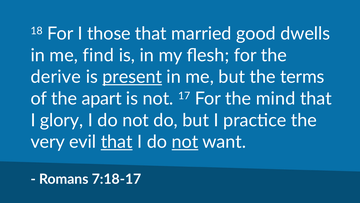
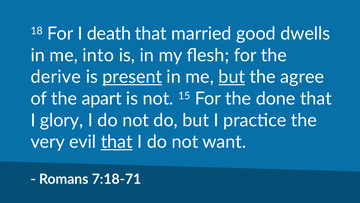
those: those -> death (109, 34)
find: find -> into (98, 55)
but underline: none -> present (232, 77)
terms: terms -> agree (302, 77)
17: 17 -> 15 (184, 96)
mind: mind -> done (276, 98)
not underline: present -> none (185, 142)
7:18-17: 7:18-17 -> 7:18-71 (117, 179)
